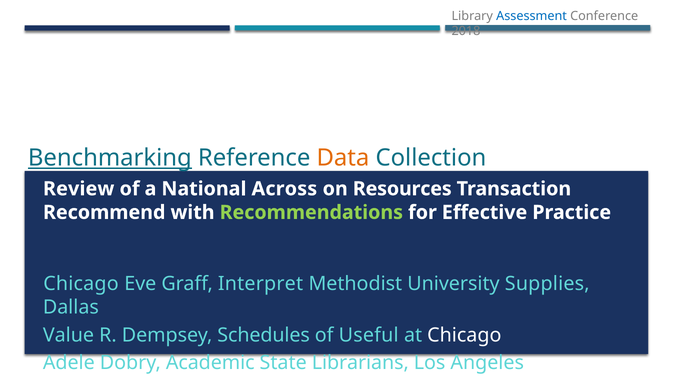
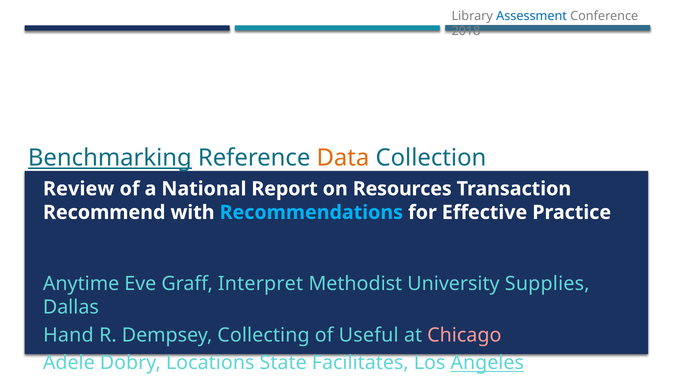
Across: Across -> Report (285, 189)
Recommendations colour: light green -> light blue (311, 212)
Chicago: Chicago -> Anytime (81, 283)
Value: Value -> Hand (68, 335)
Schedules: Schedules -> Collecting (263, 335)
Chicago colour: white -> pink (464, 335)
Academic: Academic -> Locations (210, 363)
Librarians: Librarians -> Facilitates (360, 363)
Angeles underline: none -> present (487, 363)
